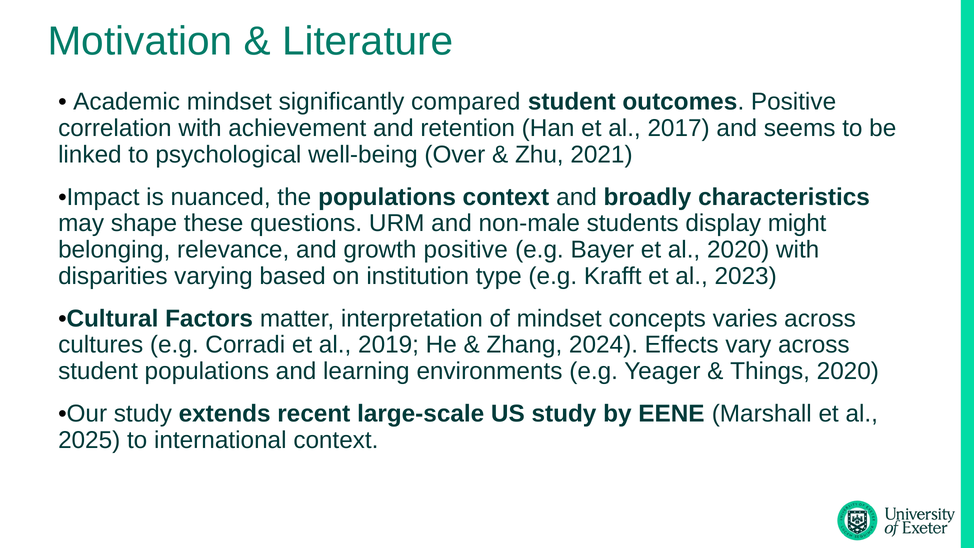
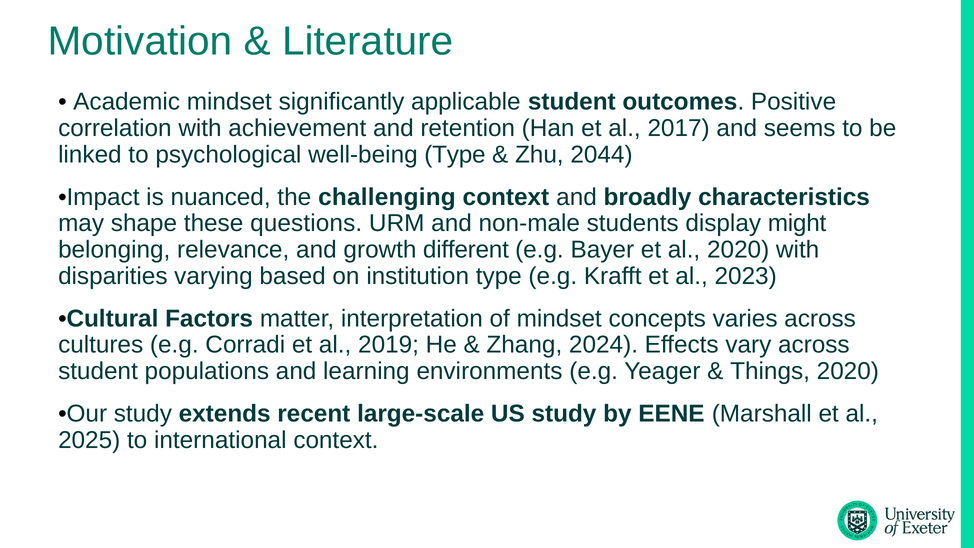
compared: compared -> applicable (466, 102)
well-being Over: Over -> Type (455, 154)
2021: 2021 -> 2044 (602, 154)
the populations: populations -> challenging (387, 197)
growth positive: positive -> different (466, 250)
